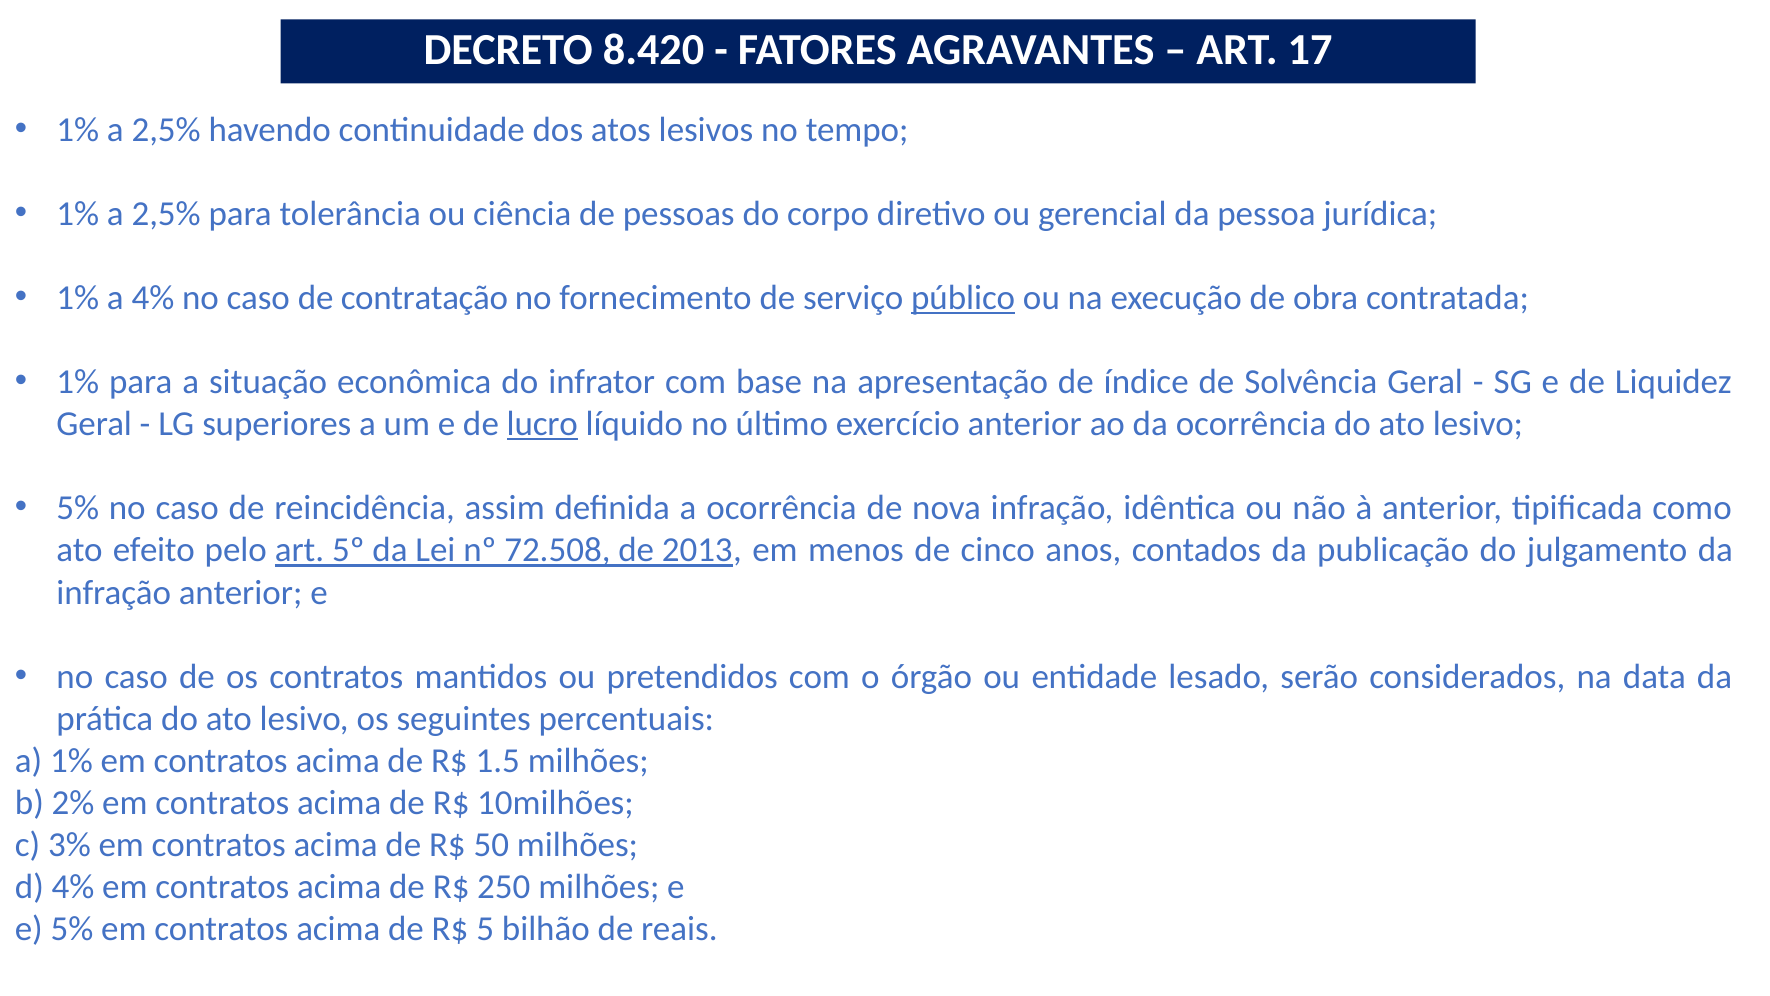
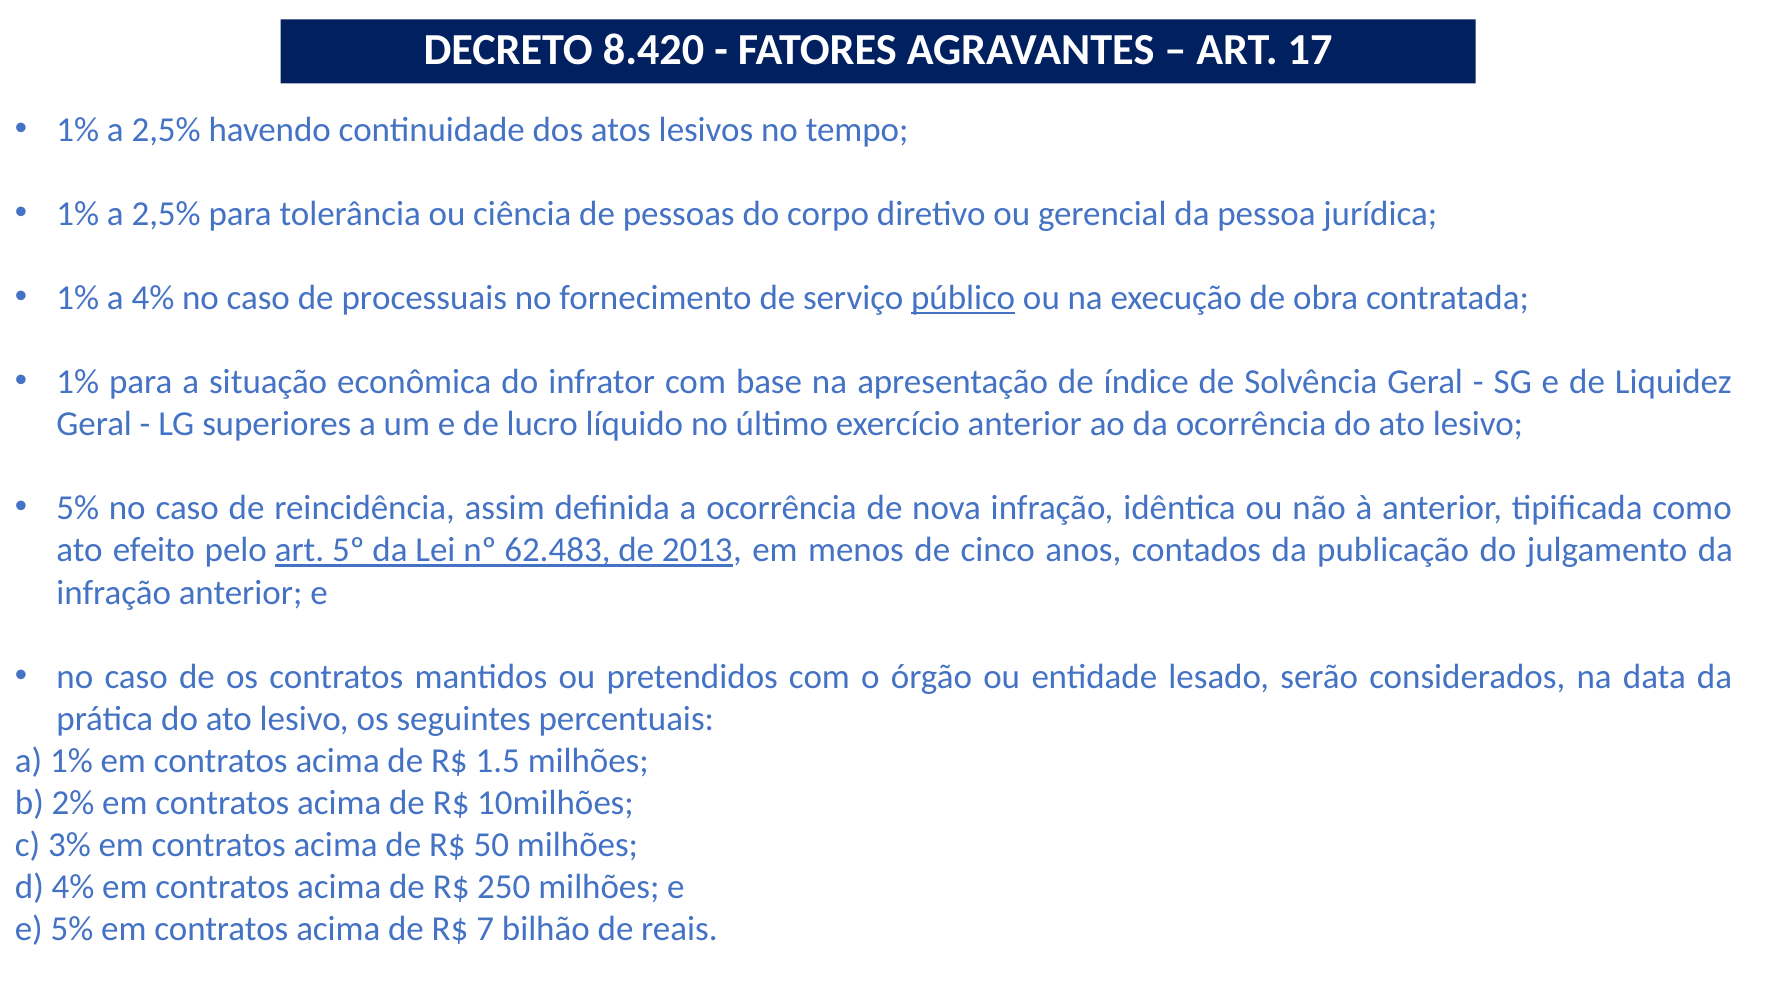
contratação: contratação -> processuais (424, 298)
lucro underline: present -> none (542, 424)
72.508: 72.508 -> 62.483 (557, 550)
5: 5 -> 7 (485, 929)
